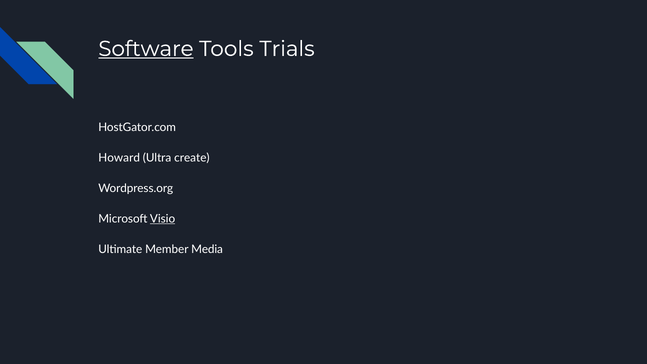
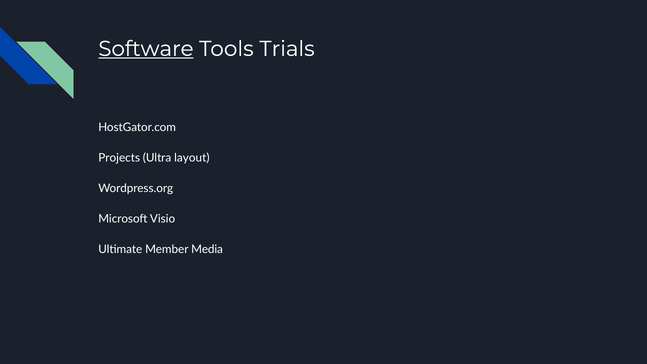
Howard: Howard -> Projects (119, 158)
create: create -> layout (192, 158)
Visio underline: present -> none (163, 219)
